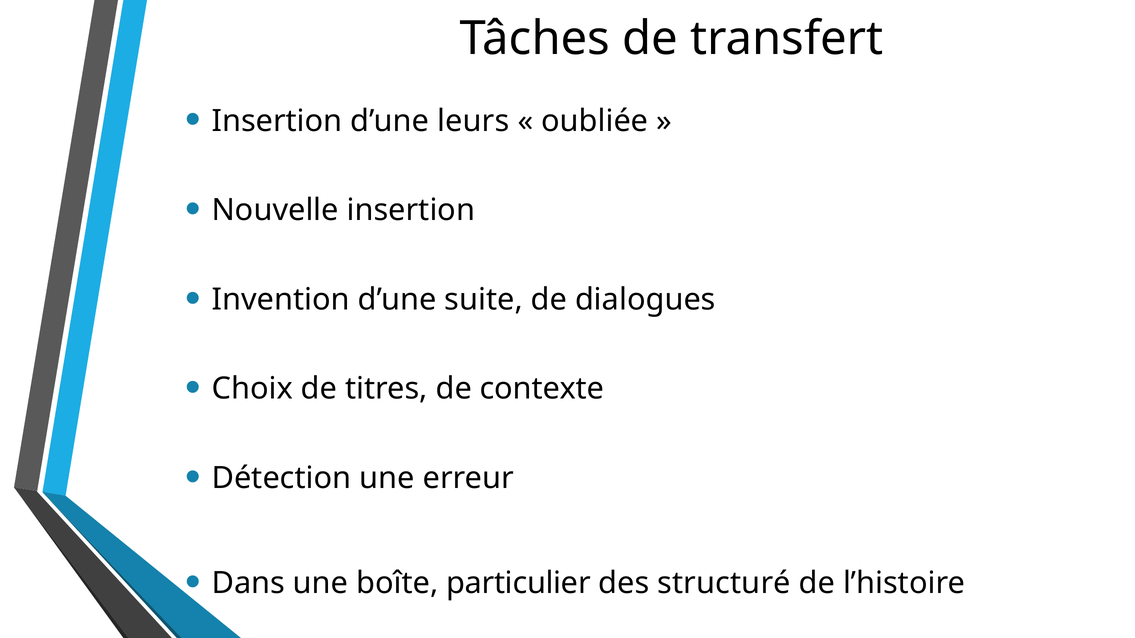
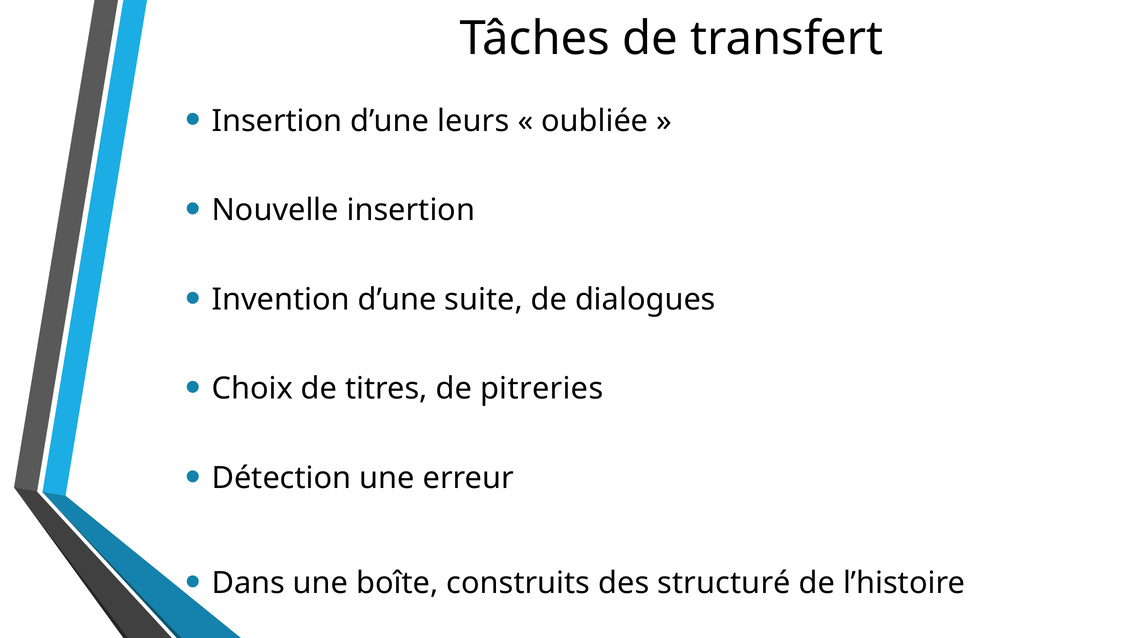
contexte: contexte -> pitreries (542, 389)
particulier: particulier -> construits (518, 583)
